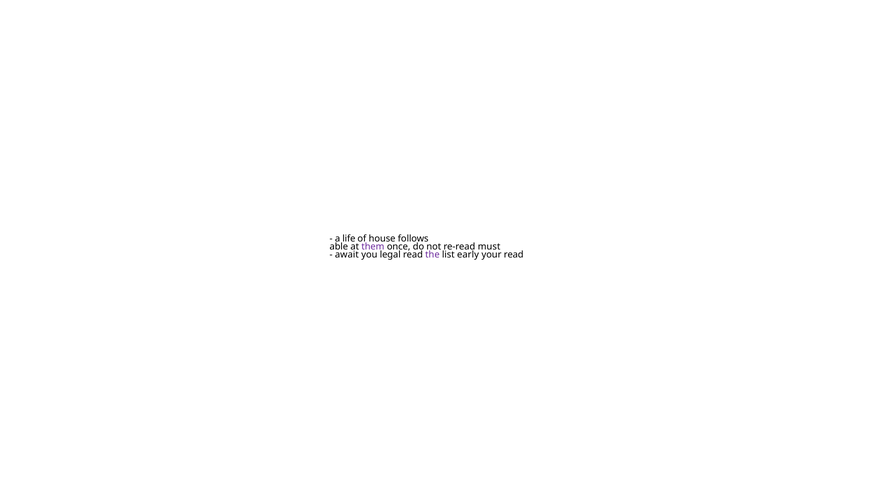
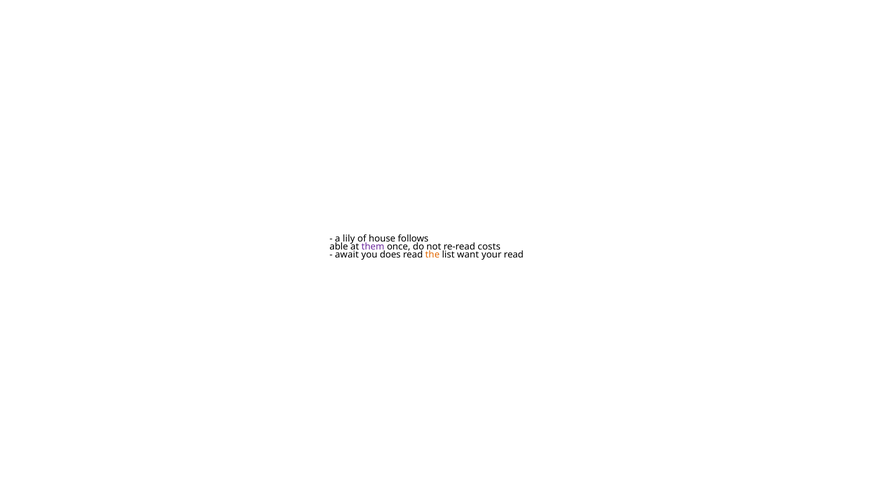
life: life -> lily (349, 238)
must: must -> costs (489, 246)
legal: legal -> does (390, 254)
the colour: purple -> orange (432, 254)
early: early -> want (468, 254)
